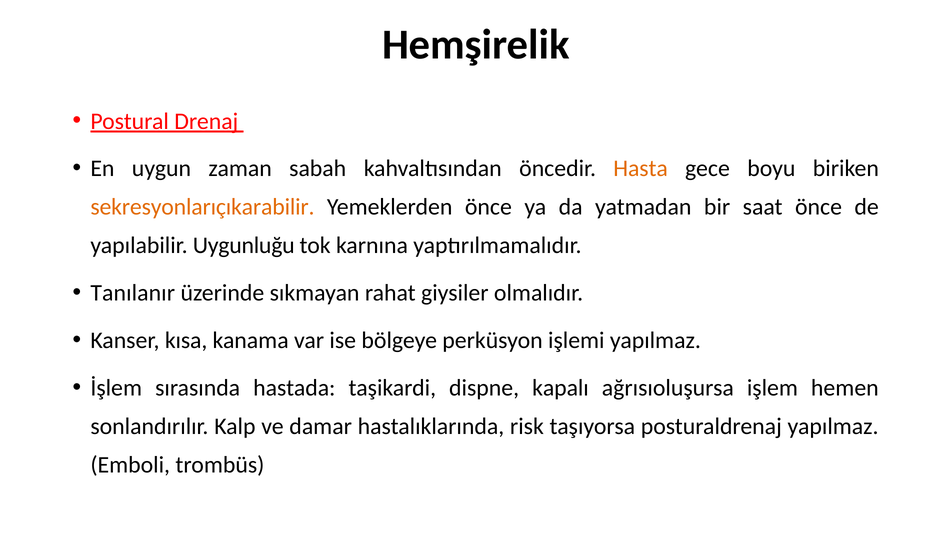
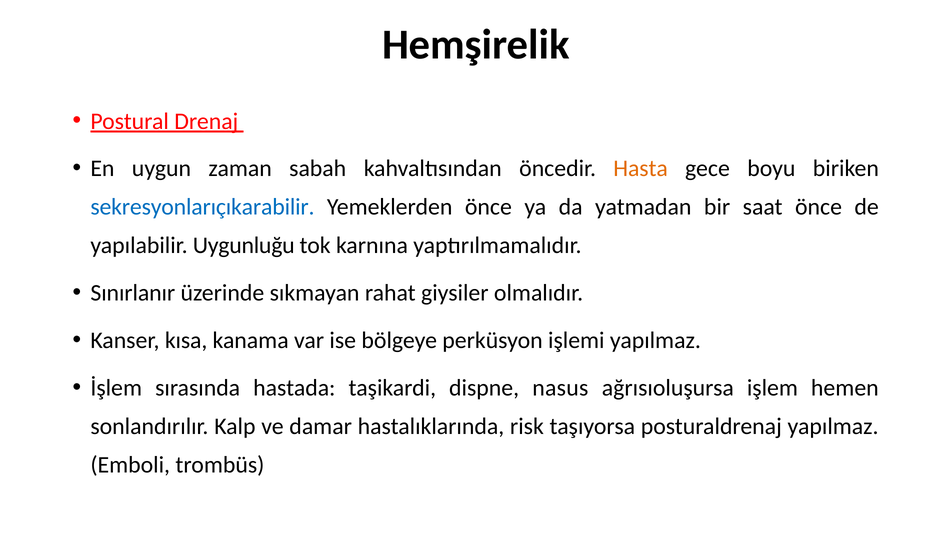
sekresyonlarıçıkarabilir colour: orange -> blue (203, 207)
Tanılanır: Tanılanır -> Sınırlanır (133, 293)
kapalı: kapalı -> nasus (560, 388)
